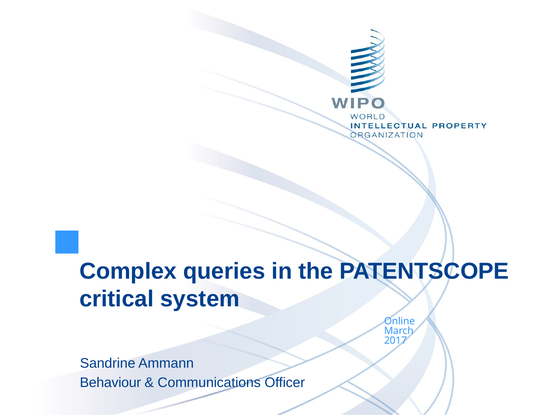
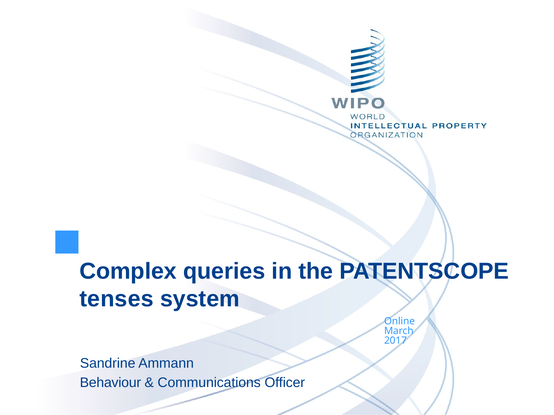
critical: critical -> tenses (116, 299)
